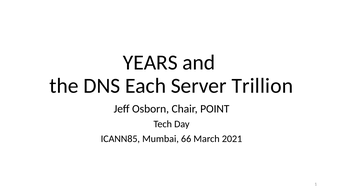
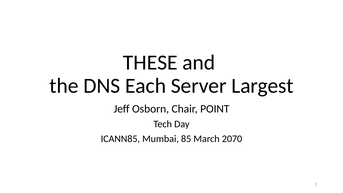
YEARS: YEARS -> THESE (150, 63)
Trillion: Trillion -> Largest (263, 86)
66: 66 -> 85 (186, 139)
2021: 2021 -> 2070 (232, 139)
